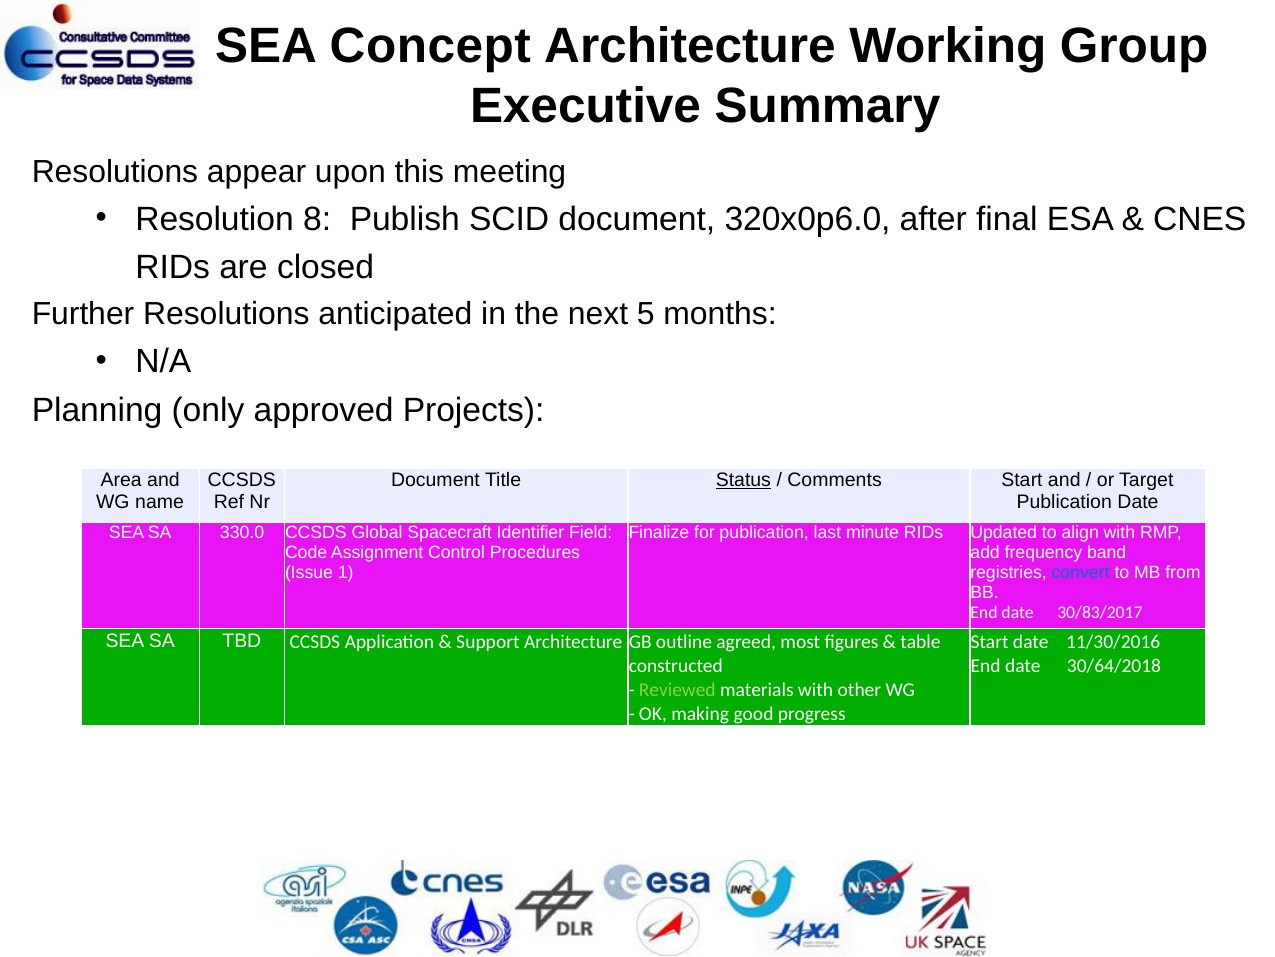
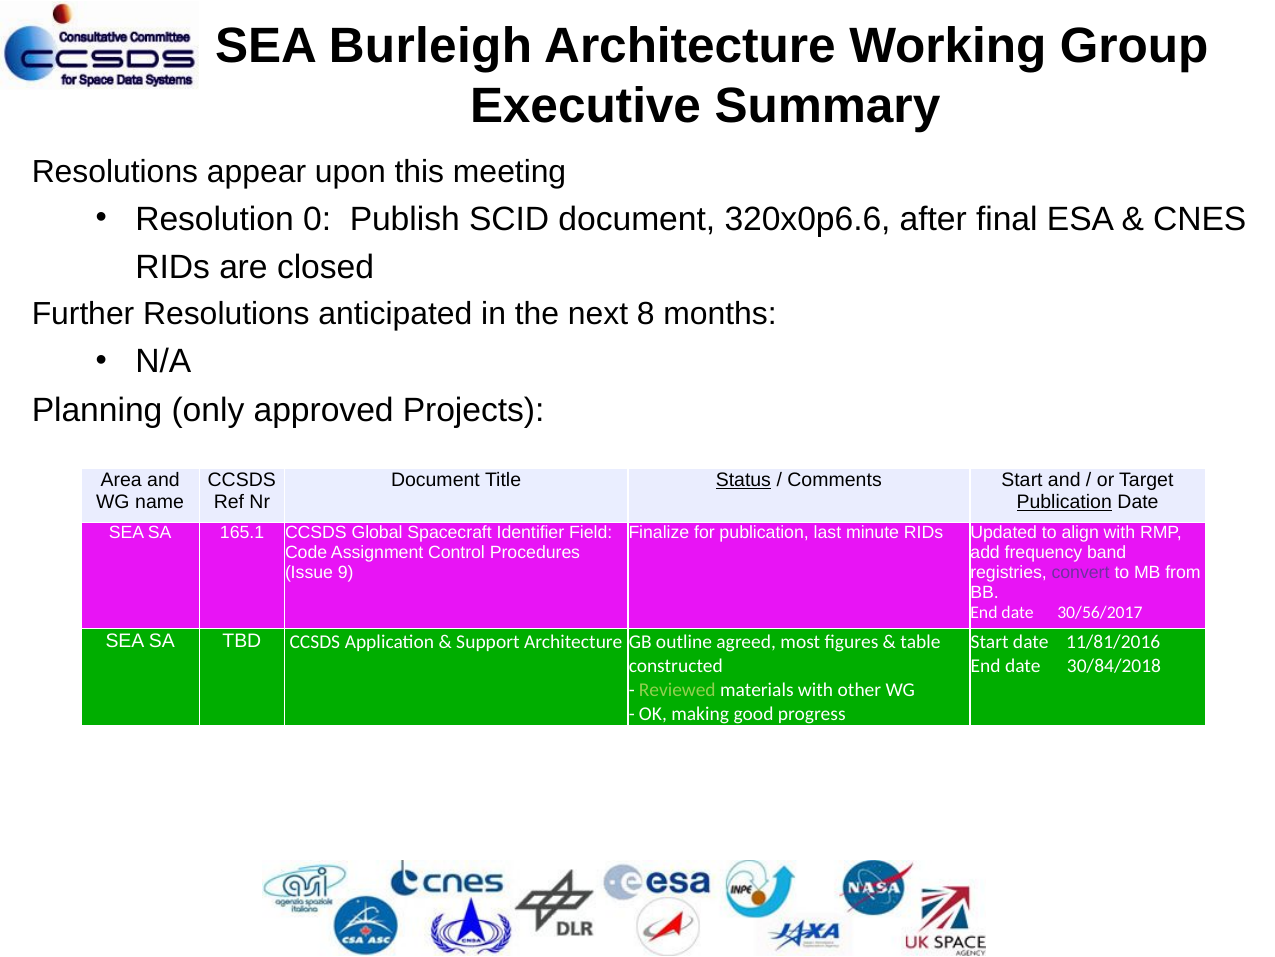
Concept: Concept -> Burleigh (430, 46)
8: 8 -> 0 (317, 219)
320x0p6.0: 320x0p6.0 -> 320x0p6.6 (808, 219)
5: 5 -> 8 (646, 314)
Publication underline: none -> present (1064, 502)
330.0: 330.0 -> 165.1 (242, 533)
1: 1 -> 9 (346, 572)
convert colour: blue -> purple (1081, 572)
30/83/2017: 30/83/2017 -> 30/56/2017 (1100, 612)
11/30/2016: 11/30/2016 -> 11/81/2016 (1113, 641)
30/64/2018: 30/64/2018 -> 30/84/2018 (1114, 665)
